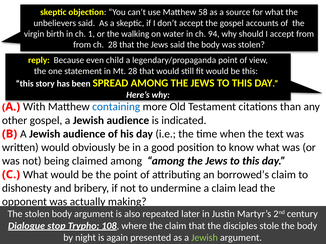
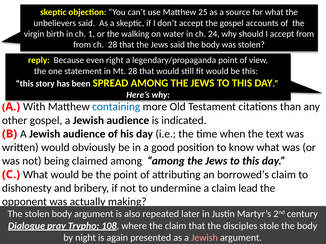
58: 58 -> 25 (203, 12)
94: 94 -> 24 (214, 34)
child: child -> right (115, 60)
stop: stop -> pray (57, 226)
Jewish colour: light green -> pink (205, 238)
